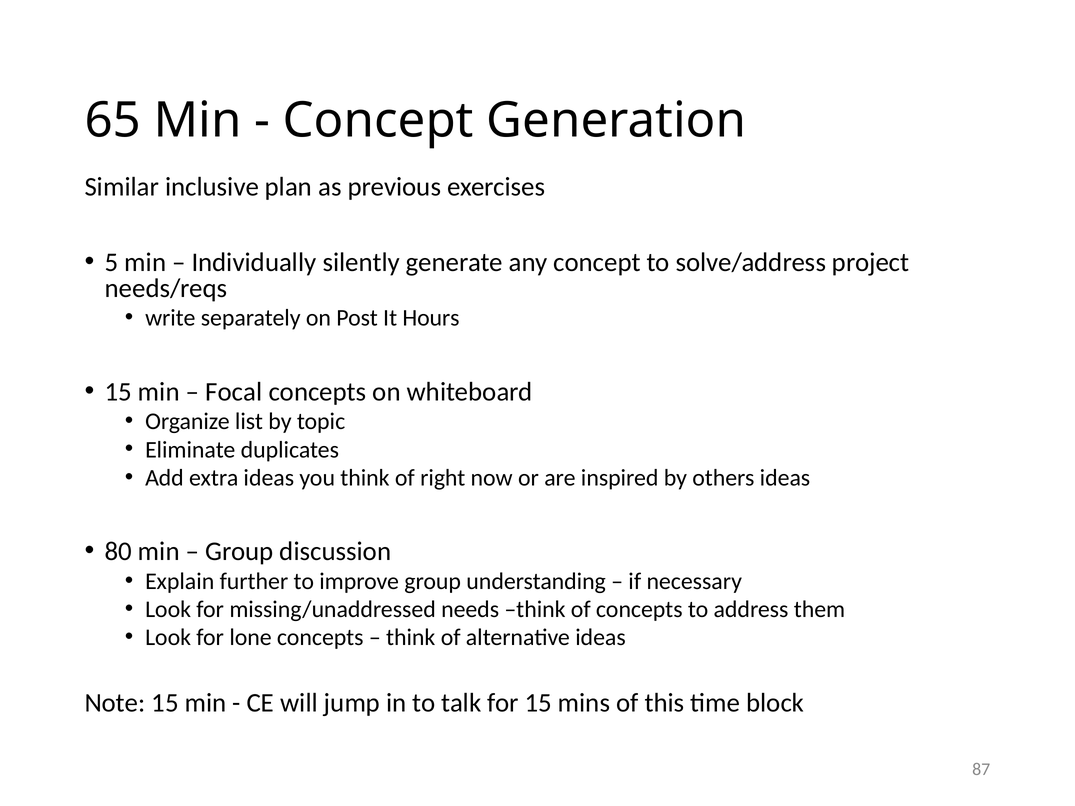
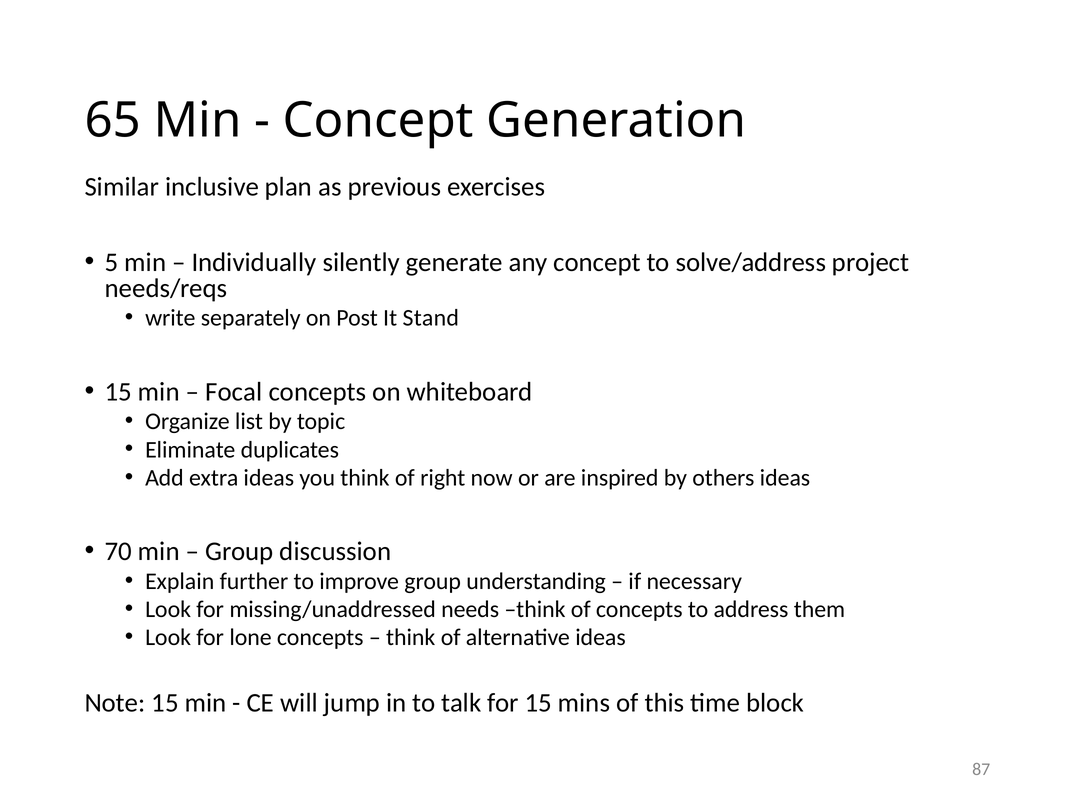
Hours: Hours -> Stand (431, 318)
80: 80 -> 70 (118, 552)
